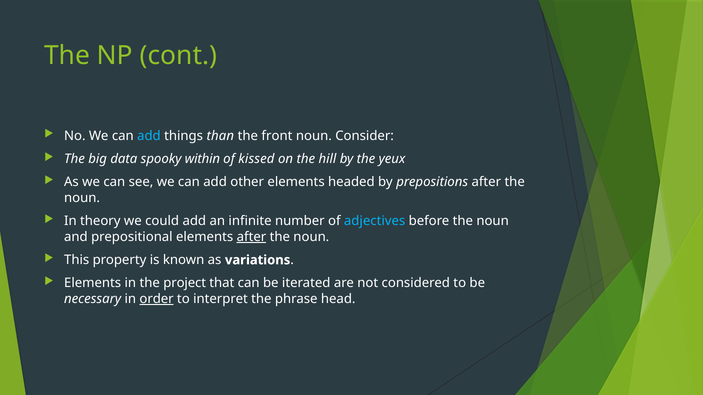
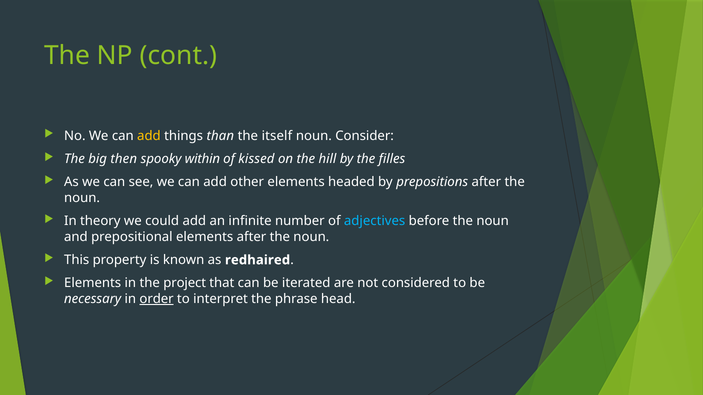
add colour: light blue -> yellow (149, 136)
front: front -> itself (277, 136)
data: data -> then (124, 159)
yeux: yeux -> filles (392, 159)
after underline: present -> none (251, 237)
variations: variations -> redhaired (258, 260)
